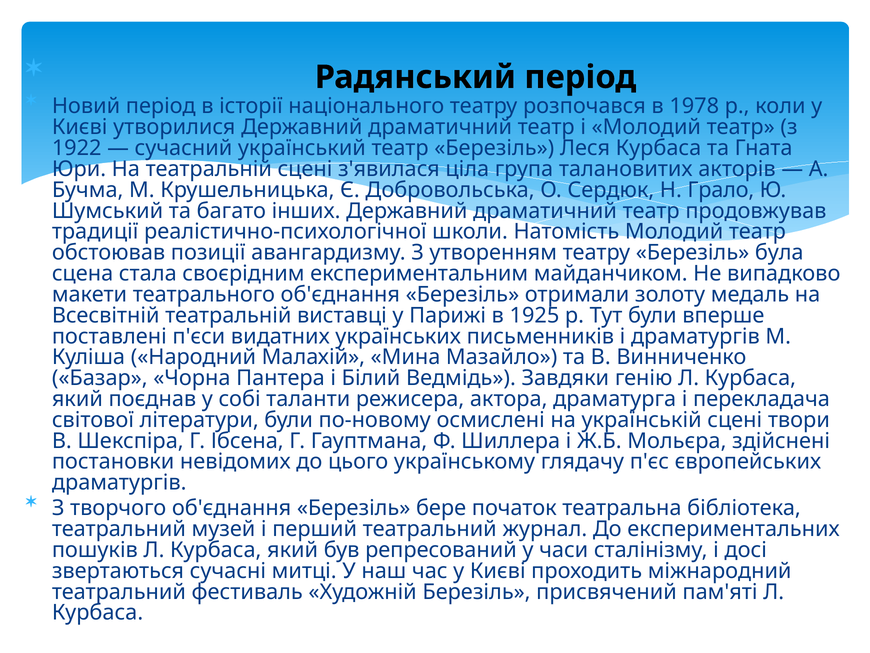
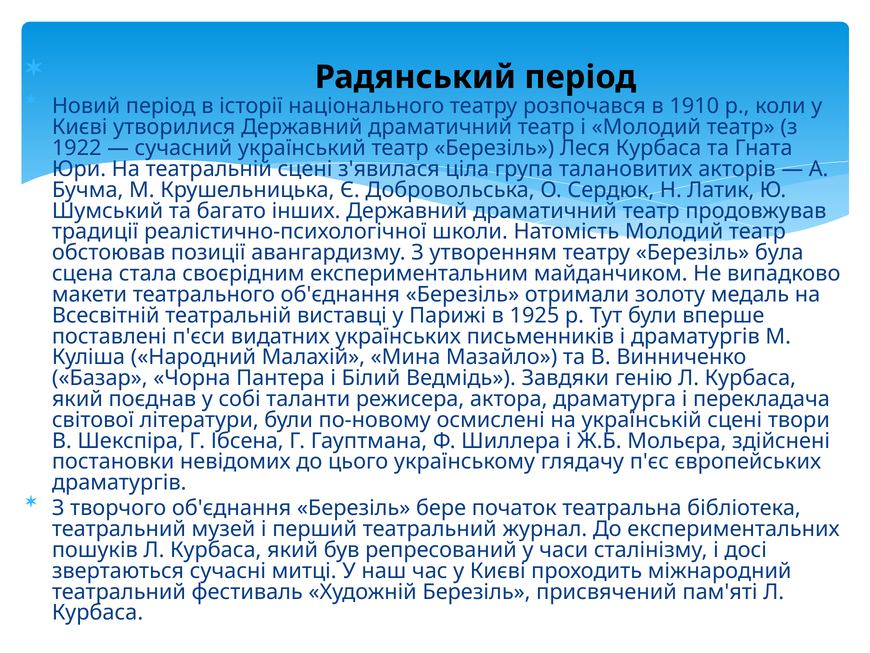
1978: 1978 -> 1910 (694, 106)
Грало: Грало -> Латик (721, 190)
